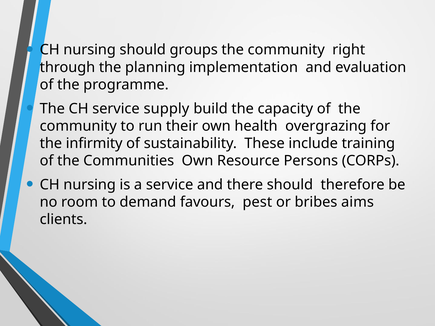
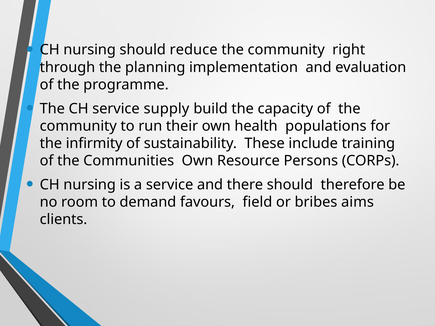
groups: groups -> reduce (194, 50)
overgrazing: overgrazing -> populations (326, 126)
pest: pest -> field (257, 202)
